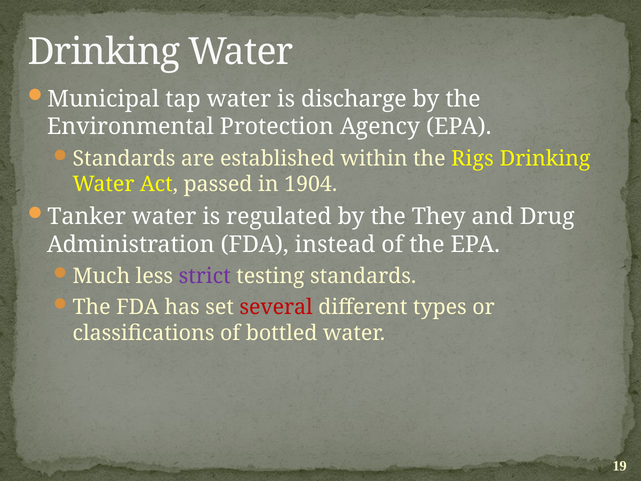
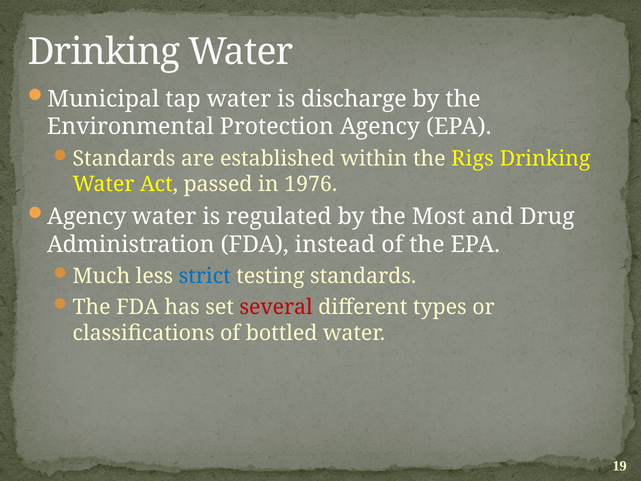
1904: 1904 -> 1976 (311, 184)
Tanker: Tanker -> Agency (87, 216)
They: They -> Most (439, 216)
strict colour: purple -> blue (205, 276)
